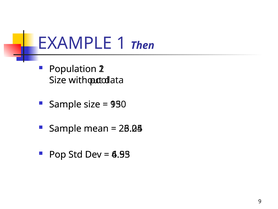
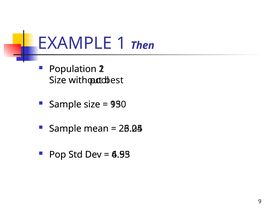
data: data -> best (114, 80)
